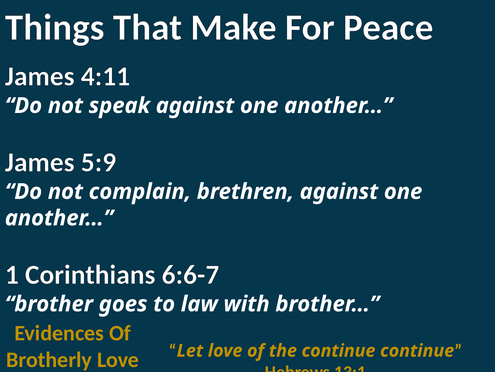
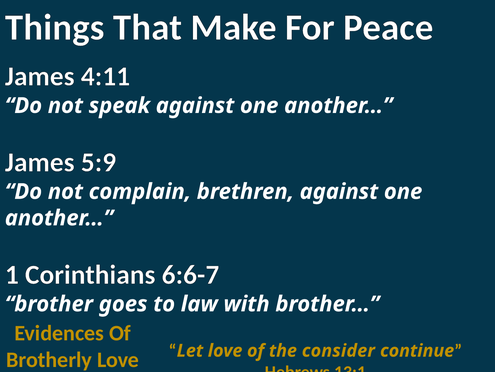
the continue: continue -> consider (338, 350)
